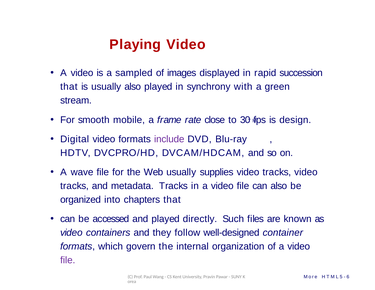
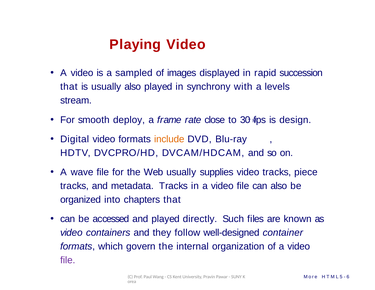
green: green -> levels (277, 87)
mobile: mobile -> deploy (129, 120)
include colour: purple -> orange (169, 139)
tracks video: video -> piece (306, 172)
